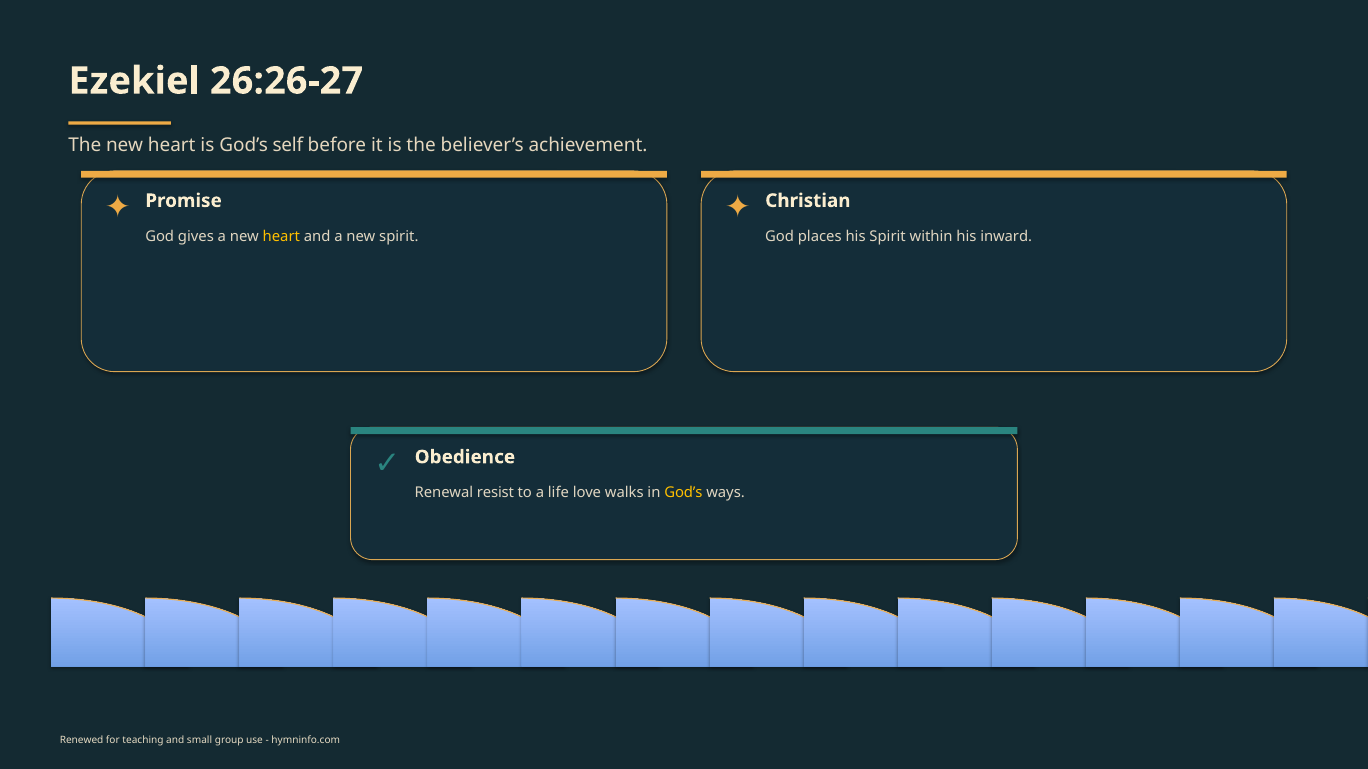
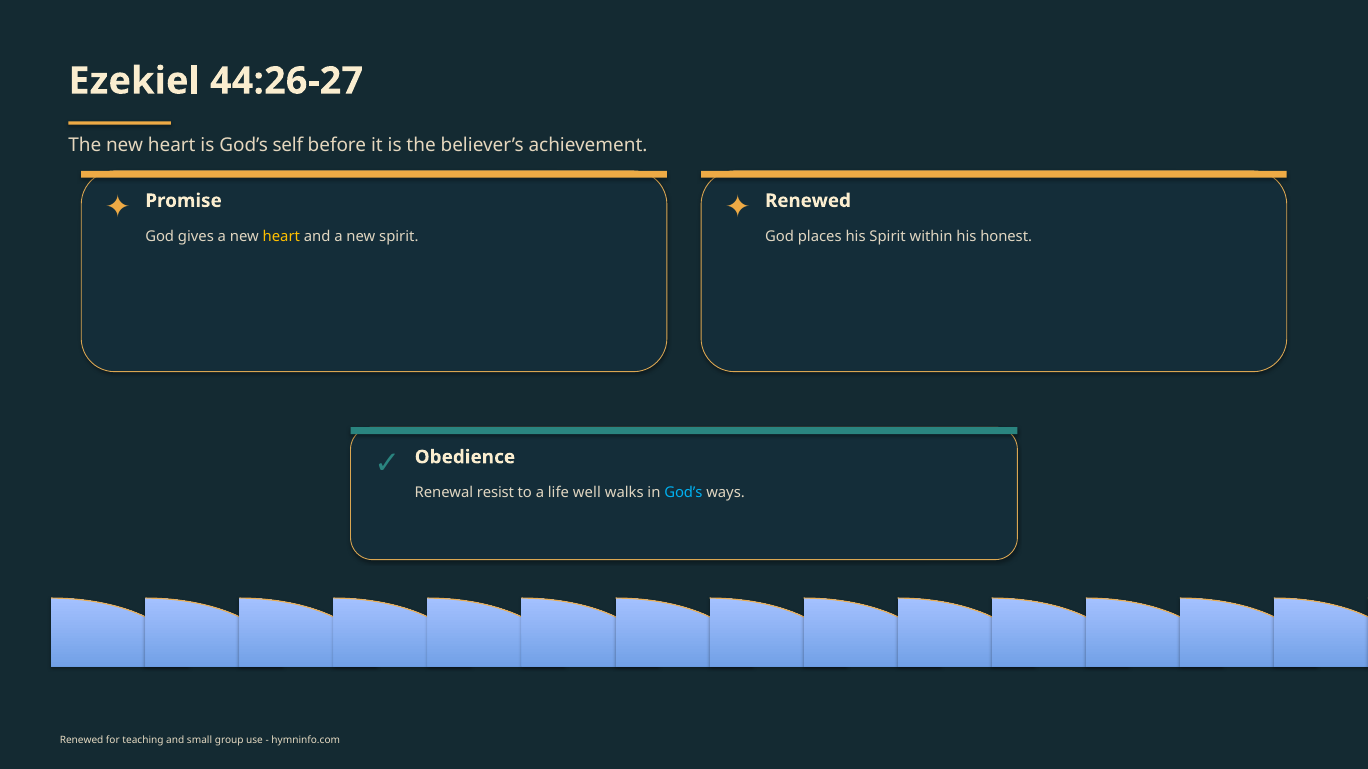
26:26-27: 26:26-27 -> 44:26-27 (287, 81)
Christian: Christian -> Renewed (808, 201)
inward: inward -> honest (1006, 237)
love: love -> well (587, 493)
God’s colour: yellow -> light blue (683, 493)
